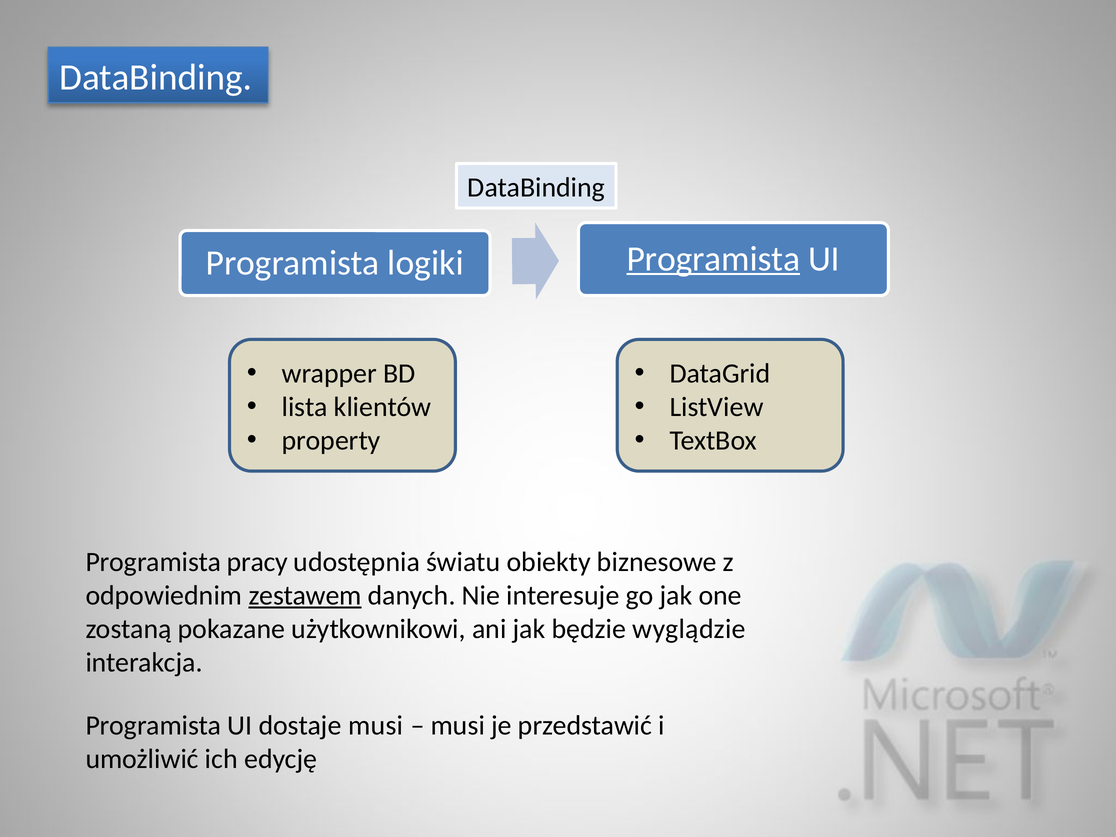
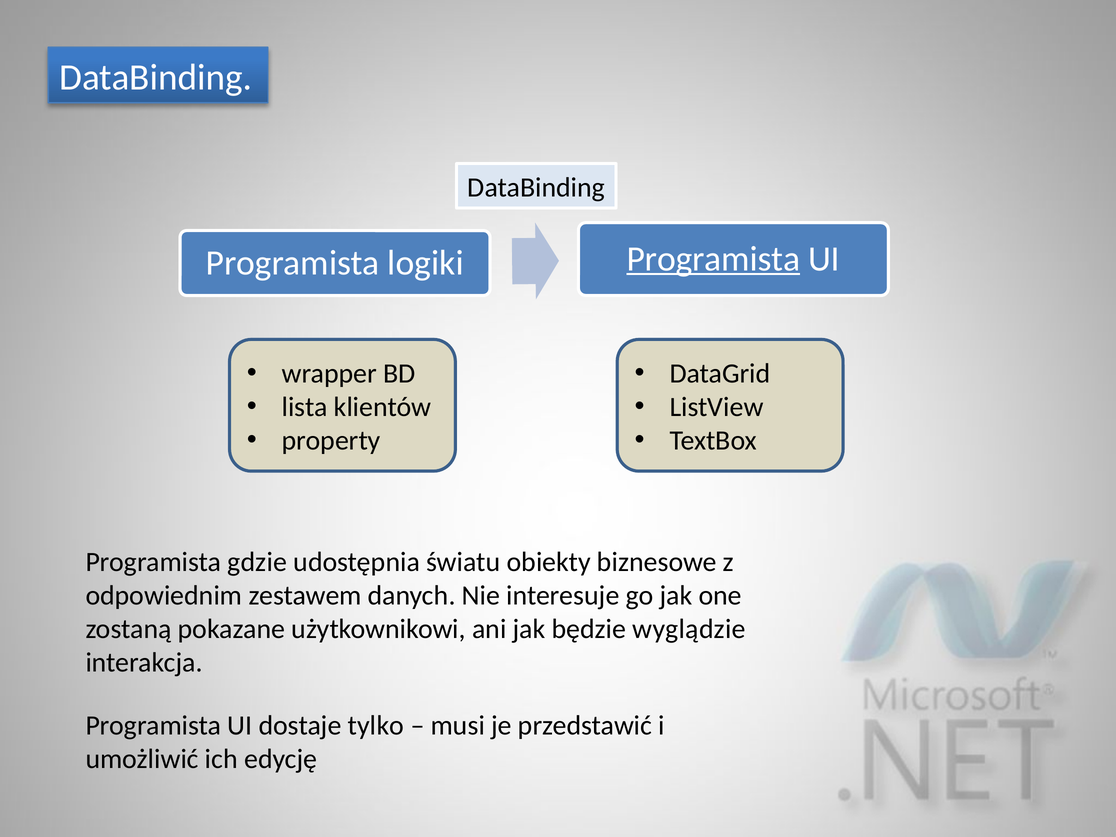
pracy: pracy -> gdzie (257, 562)
zestawem underline: present -> none (305, 595)
dostaje musi: musi -> tylko (376, 726)
